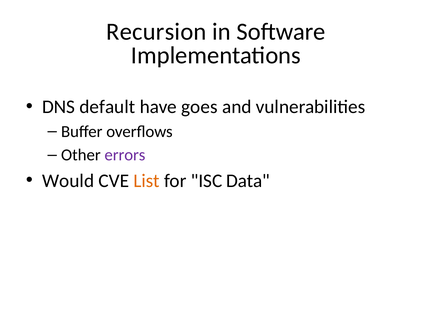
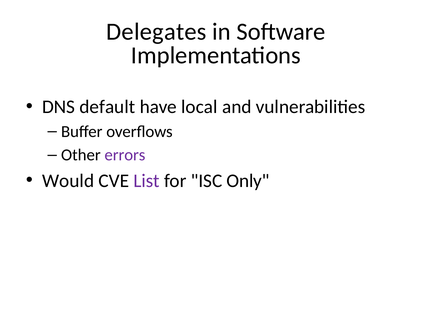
Recursion: Recursion -> Delegates (156, 32)
goes: goes -> local (199, 107)
List colour: orange -> purple (147, 181)
Data: Data -> Only (248, 181)
